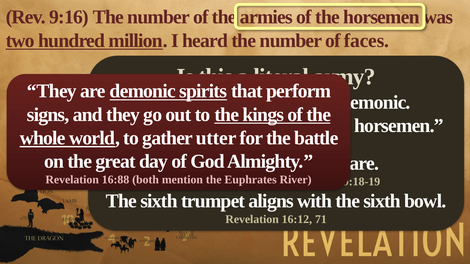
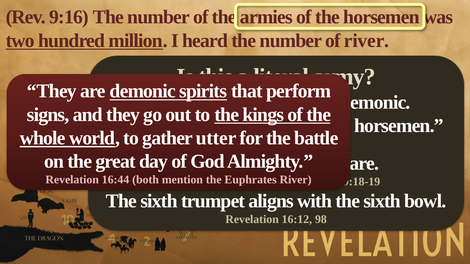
of faces: faces -> river (367, 41)
16:88: 16:88 -> 16:44 (116, 180)
71: 71 -> 98 (321, 219)
